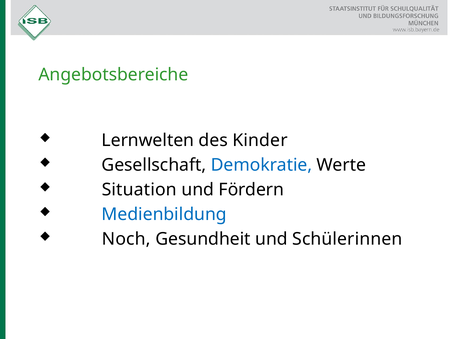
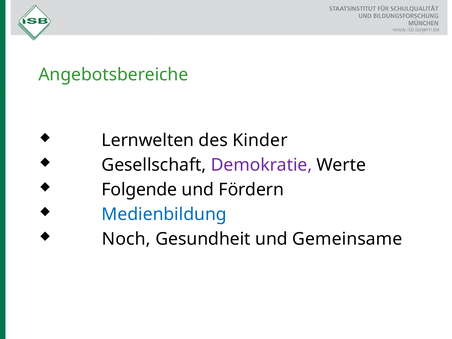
Demokratie colour: blue -> purple (261, 165)
Situation: Situation -> Folgende (139, 190)
Schülerinnen: Schülerinnen -> Gemeinsame (347, 239)
